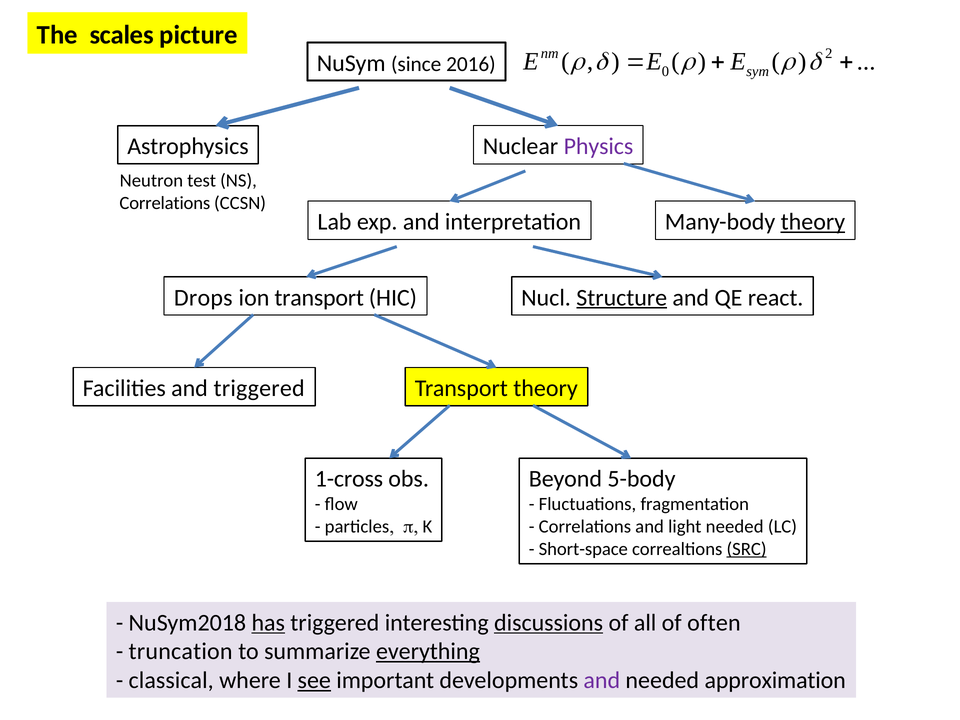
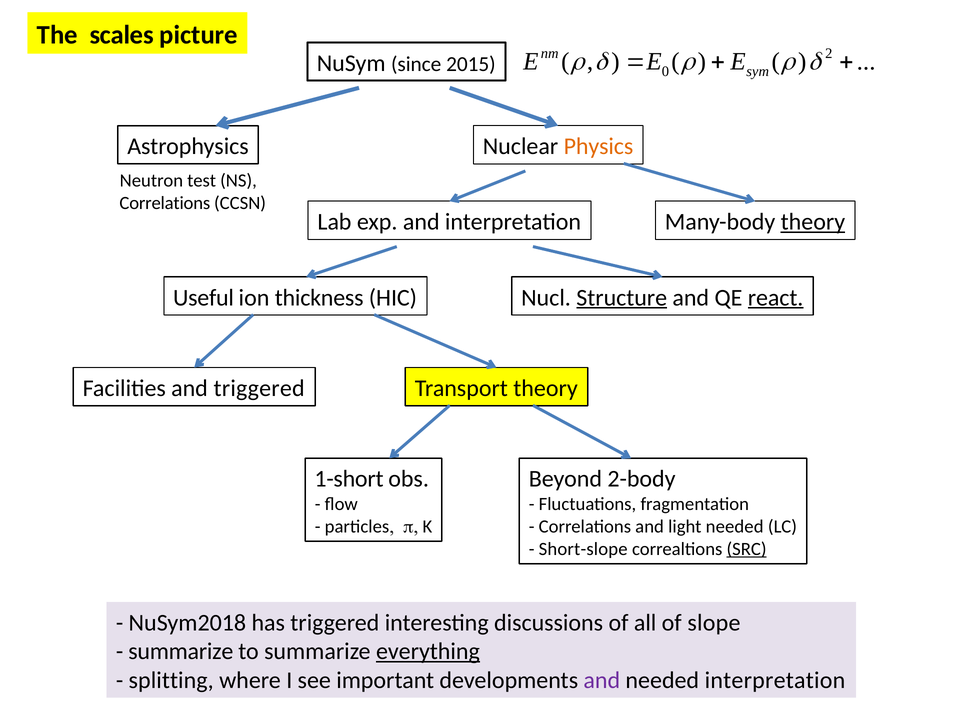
2016: 2016 -> 2015 (471, 64)
Physics colour: purple -> orange (598, 146)
Drops: Drops -> Useful (204, 298)
ion transport: transport -> thickness (319, 298)
react underline: none -> present (776, 298)
1-cross: 1-cross -> 1-short (349, 479)
5-body: 5-body -> 2-body (641, 479)
Short-space: Short-space -> Short-slope (583, 549)
has underline: present -> none (268, 623)
discussions underline: present -> none (549, 623)
often: often -> slope (714, 623)
truncation: truncation -> summarize (181, 651)
classical: classical -> splitting (171, 680)
see underline: present -> none (314, 680)
needed approximation: approximation -> interpretation (775, 680)
